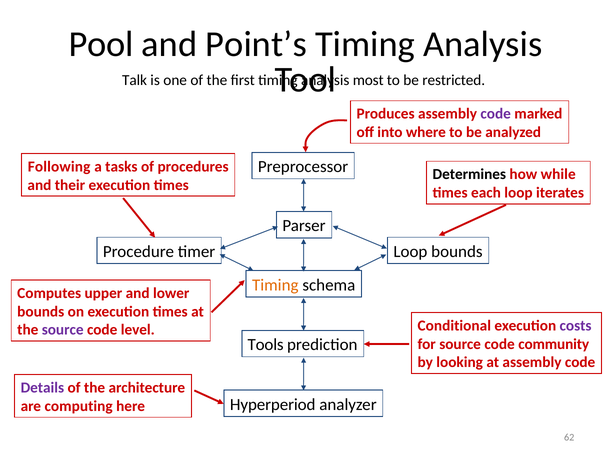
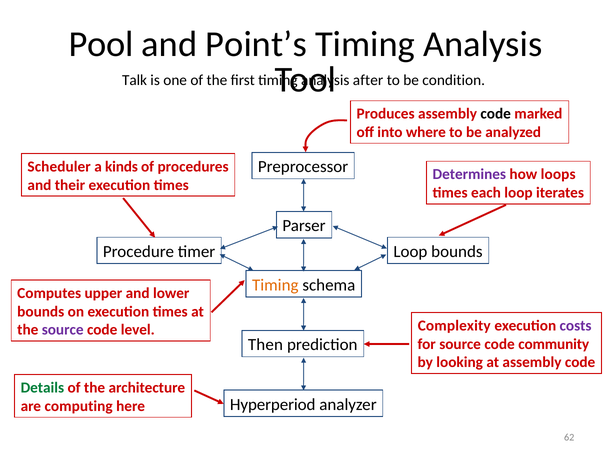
most: most -> after (368, 80)
restricted: restricted -> condition (454, 80)
code colour: purple -> black (496, 114)
Following: Following -> Scheduler (59, 167)
tasks: tasks -> kinds (121, 167)
Determines colour: black -> purple (469, 175)
while: while -> loops (558, 175)
Conditional: Conditional -> Complexity (454, 326)
Tools: Tools -> Then (265, 345)
Details colour: purple -> green (42, 388)
